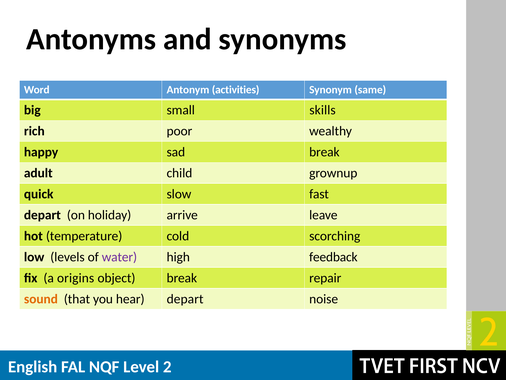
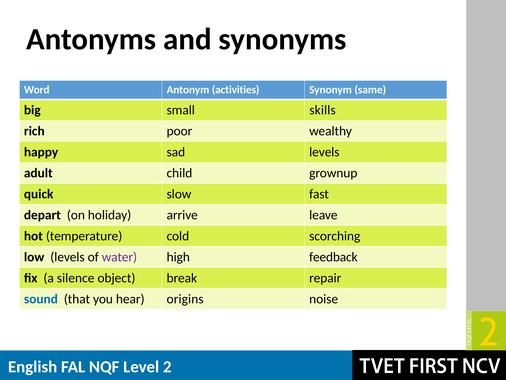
sad break: break -> levels (324, 152)
origins: origins -> silence (76, 278)
sound colour: orange -> blue (41, 299)
hear depart: depart -> origins (185, 299)
